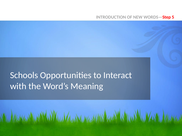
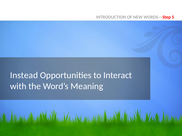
Schools: Schools -> Instead (24, 76)
